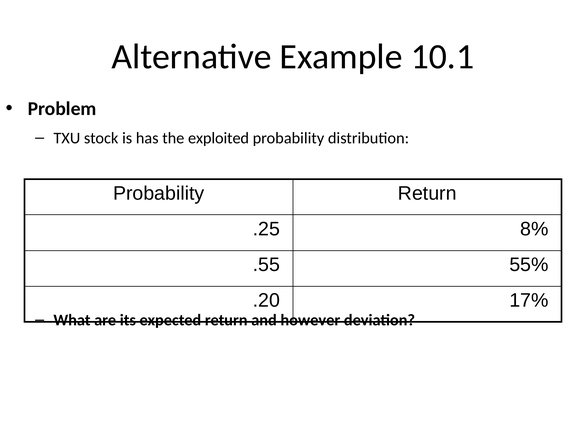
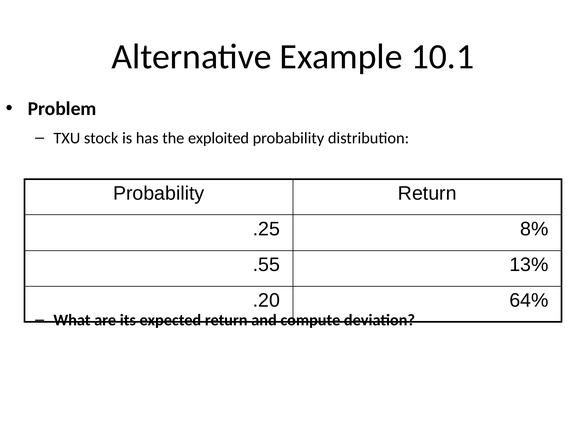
55%: 55% -> 13% (529, 265)
17%: 17% -> 64% (529, 301)
however: however -> compute (310, 320)
